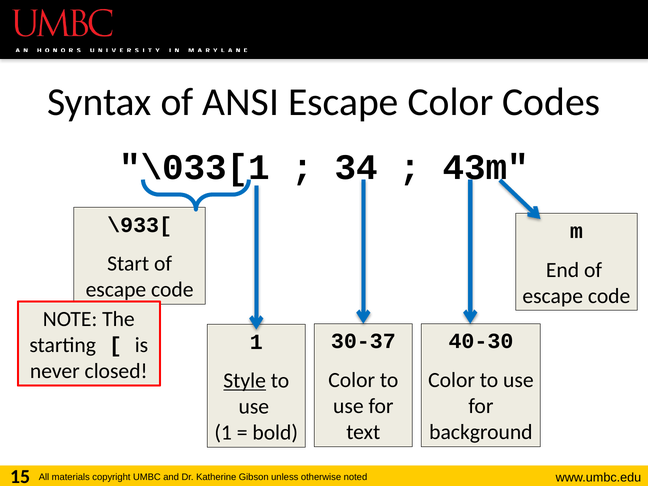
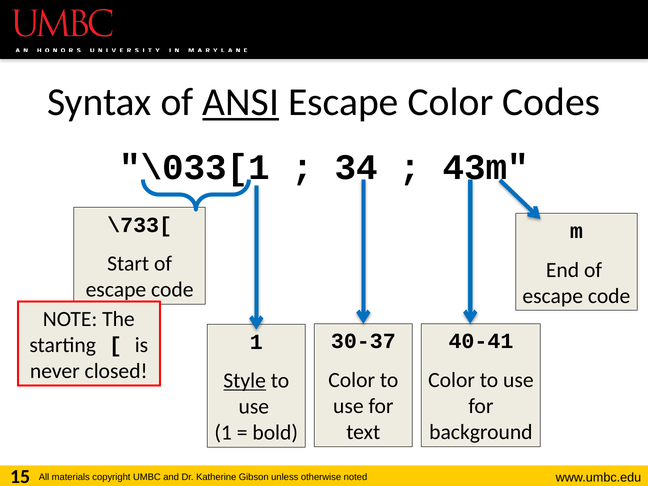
ANSI underline: none -> present (241, 102)
\933[: \933[ -> \733[ (140, 225)
40-30: 40-30 -> 40-41 (481, 341)
